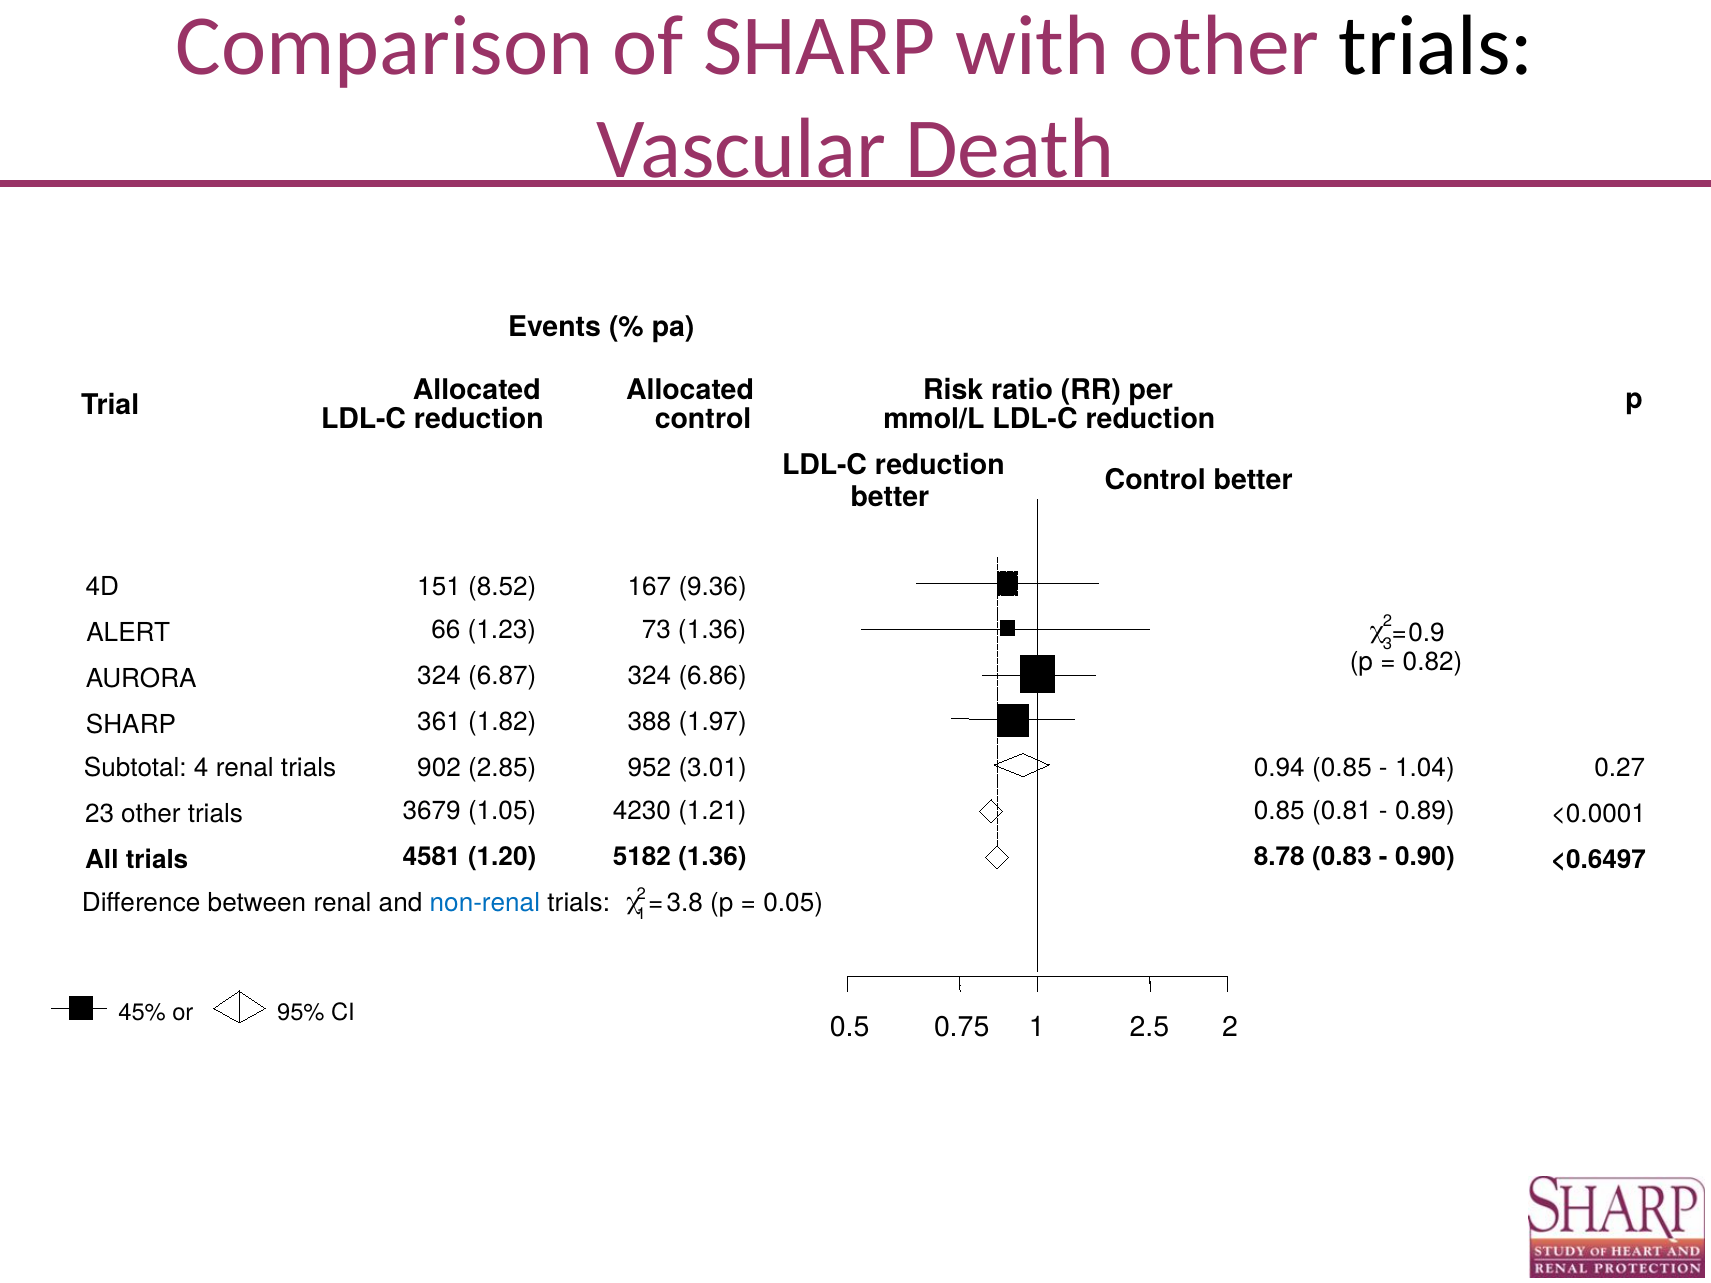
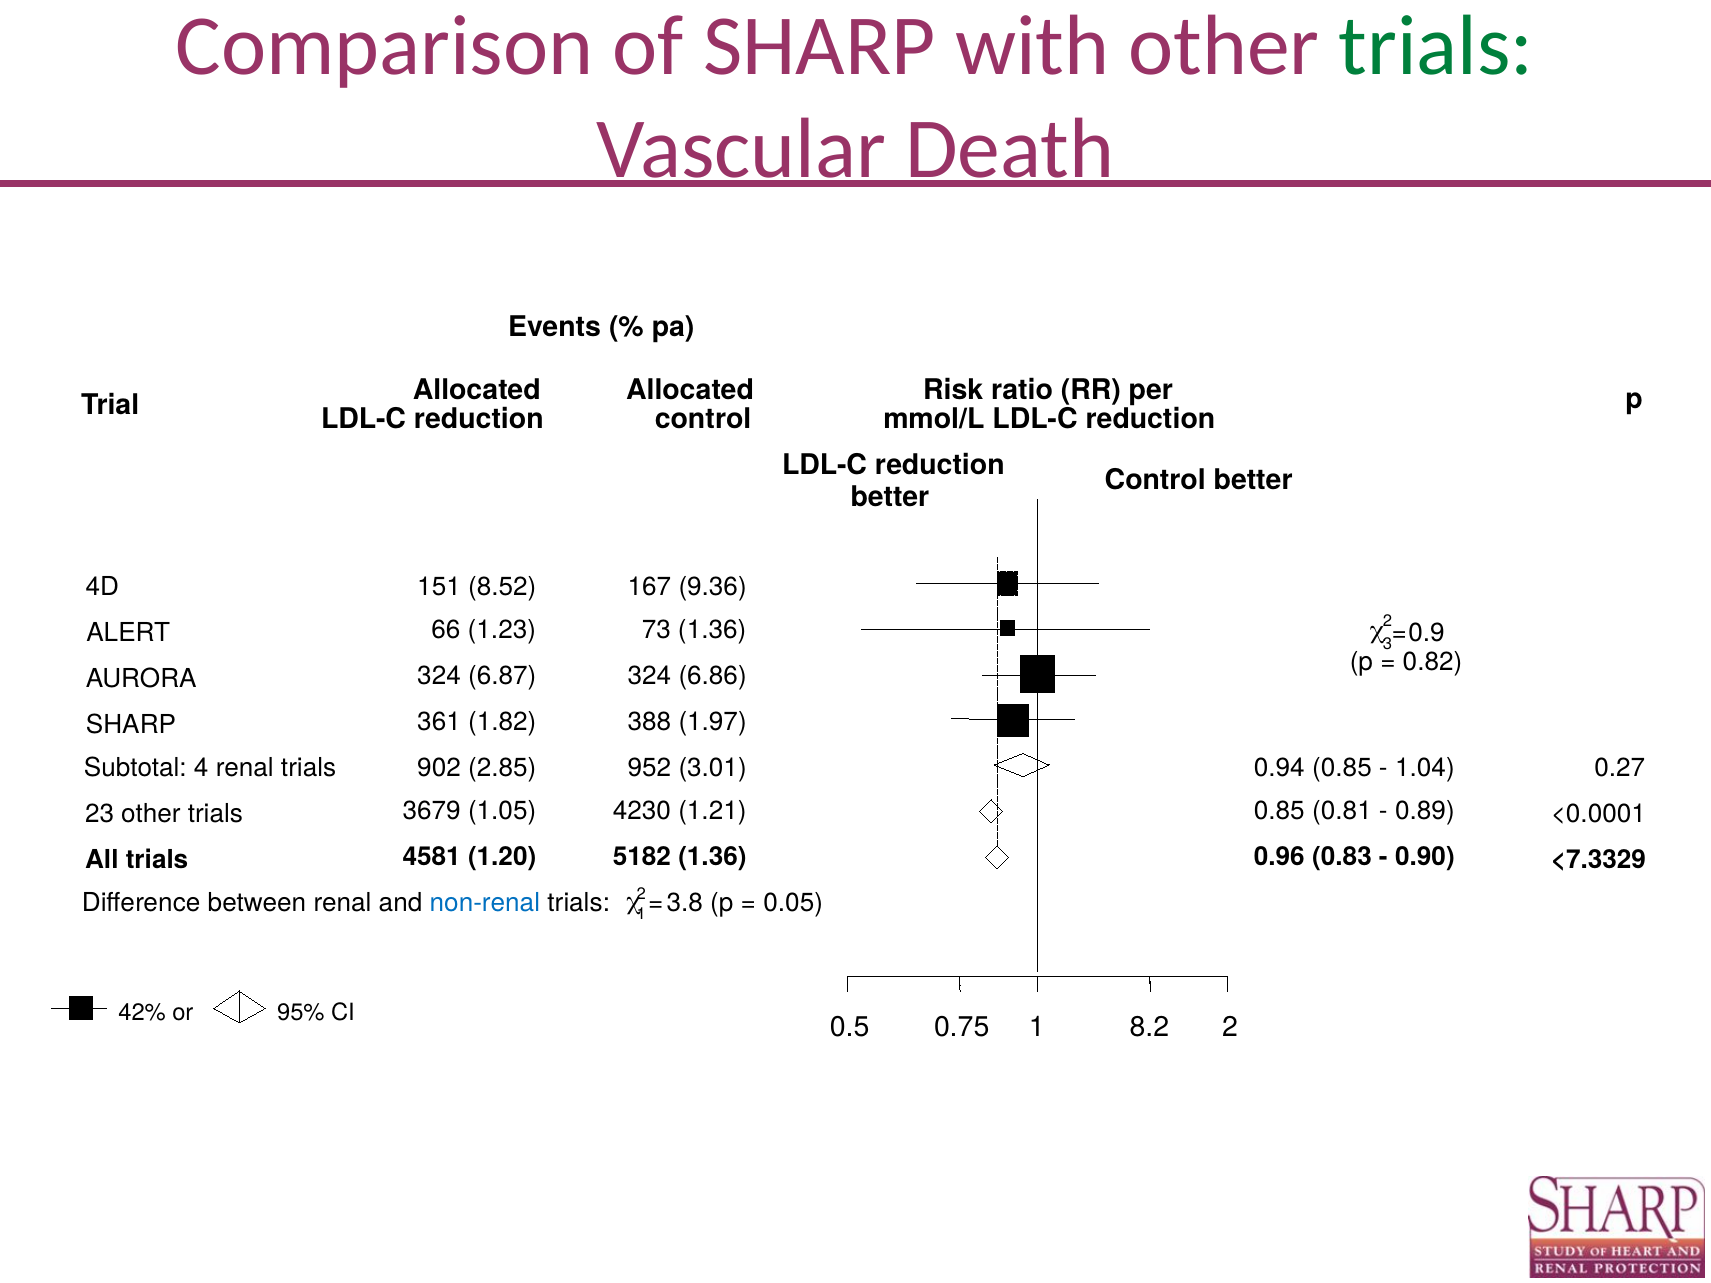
trials colour: black -> green (1436, 46)
8.78: 8.78 -> 0.96 (1279, 858)
<0.6497: <0.6497 -> <7.3329 (1598, 860)
45%: 45% -> 42% (142, 1013)
2.5: 2.5 -> 8.2 (1149, 1028)
